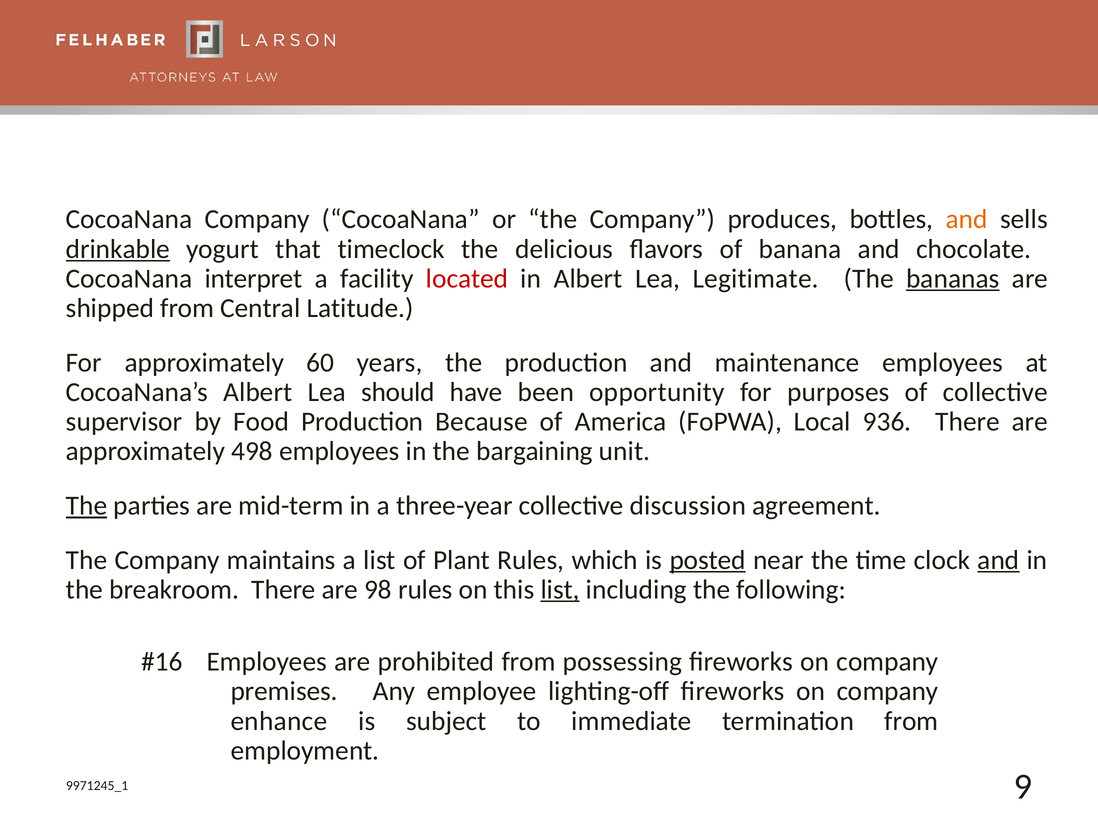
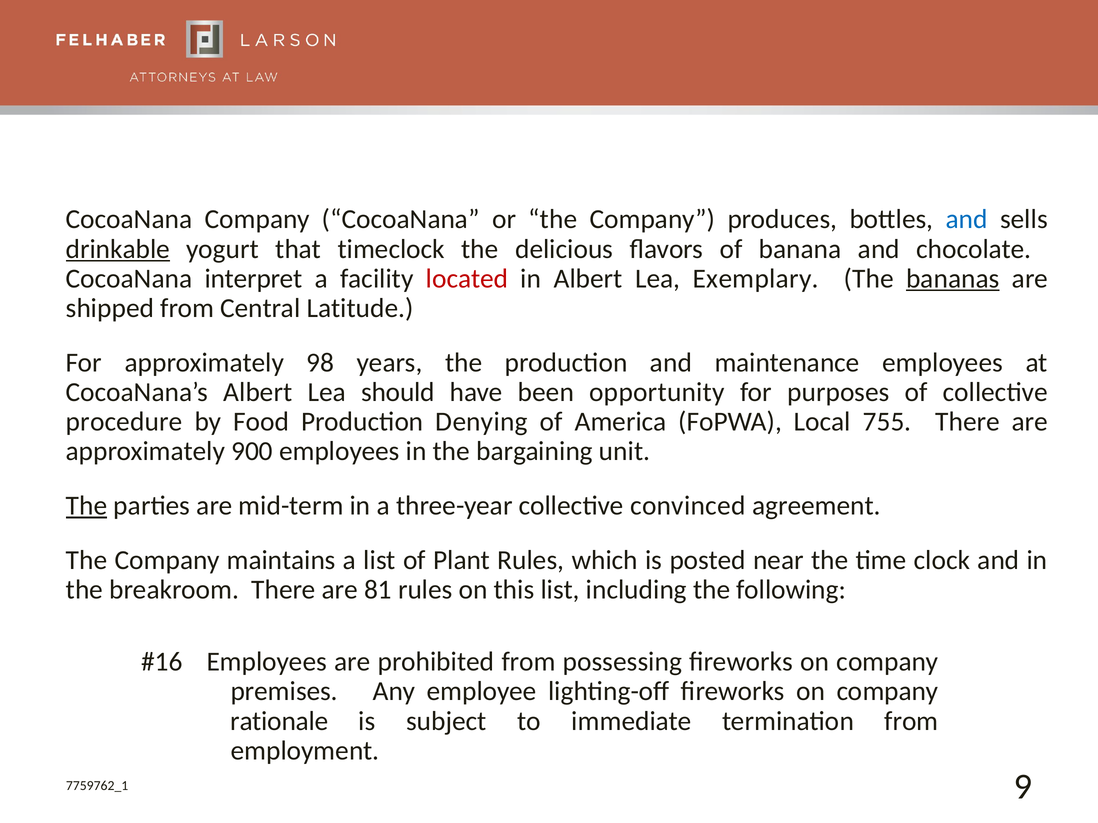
and colour: orange -> blue (967, 219)
Legitimate: Legitimate -> Exemplary (756, 279)
60: 60 -> 98 (320, 363)
supervisor: supervisor -> procedure (124, 422)
Because: Because -> Denying (482, 422)
936: 936 -> 755 (887, 422)
498: 498 -> 900 (252, 452)
discussion: discussion -> convinced (688, 506)
posted underline: present -> none (708, 560)
and underline: present -> none (998, 560)
98: 98 -> 81 (378, 590)
list underline: present -> none (560, 590)
enhance: enhance -> rationale (279, 721)
9971245_1: 9971245_1 -> 7759762_1 (97, 786)
